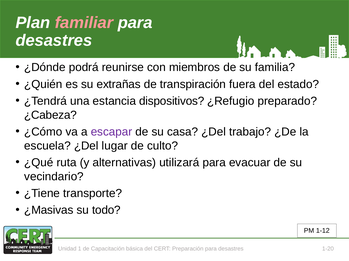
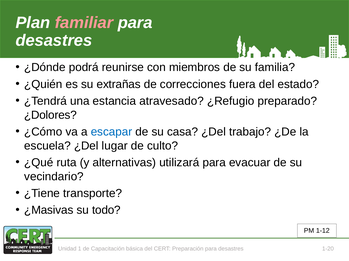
transpiración: transpiración -> correcciones (193, 84)
dispositivos: dispositivos -> atravesado (172, 101)
¿Cabeza: ¿Cabeza -> ¿Dolores (50, 115)
escapar colour: purple -> blue (111, 132)
